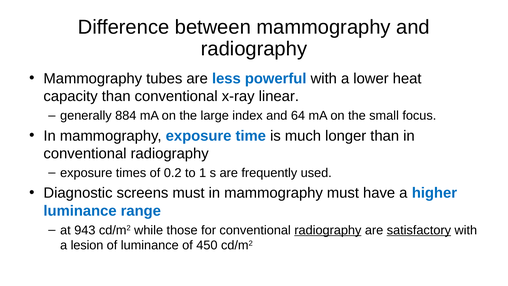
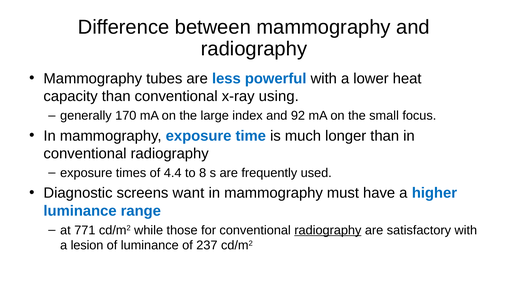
linear: linear -> using (279, 96)
884: 884 -> 170 (126, 116)
64: 64 -> 92 (298, 116)
0.2: 0.2 -> 4.4 (173, 173)
1: 1 -> 8 (203, 173)
screens must: must -> want (188, 193)
943: 943 -> 771 (85, 230)
satisfactory underline: present -> none (419, 230)
450: 450 -> 237 (207, 245)
